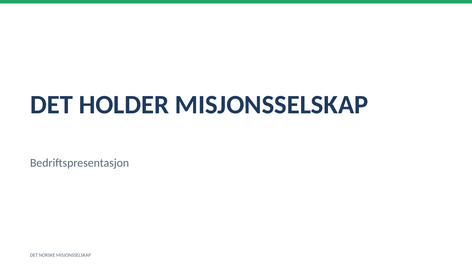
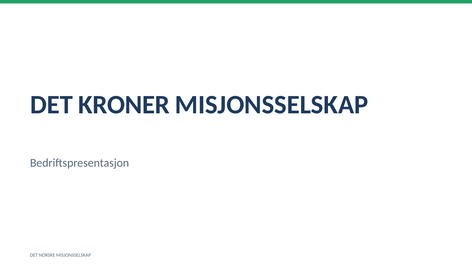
HOLDER: HOLDER -> KRONER (124, 105)
